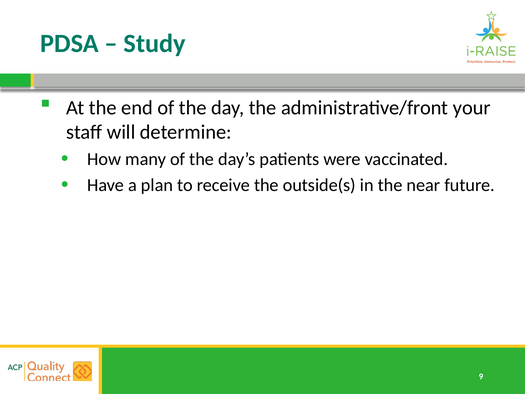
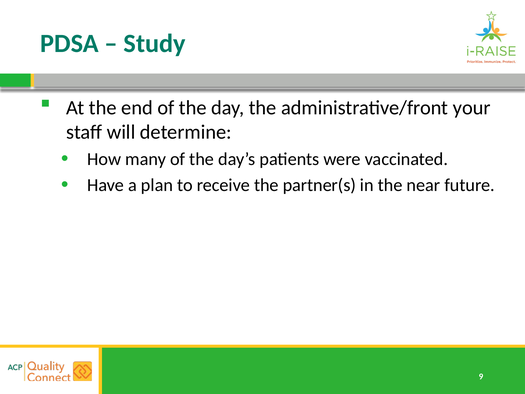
outside(s: outside(s -> partner(s (319, 185)
